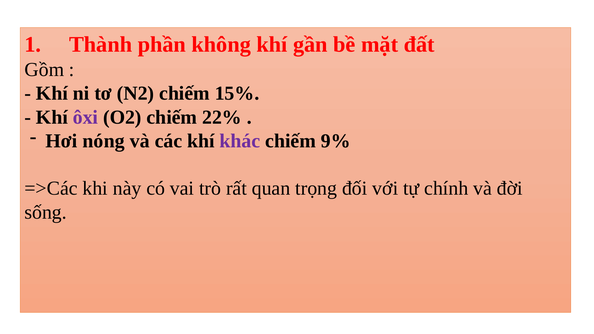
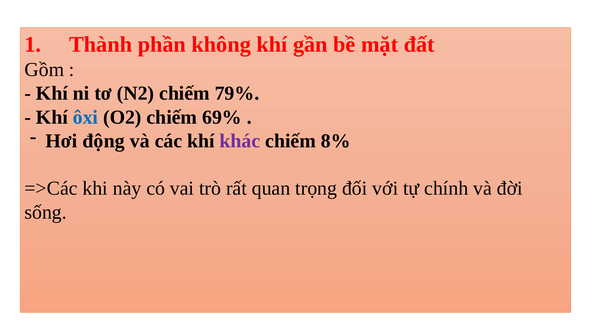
15%: 15% -> 79% (237, 93)
ôxi colour: purple -> blue (86, 117)
22%: 22% -> 69% (222, 117)
nóng: nóng -> động (104, 141)
9%: 9% -> 8% (336, 141)
